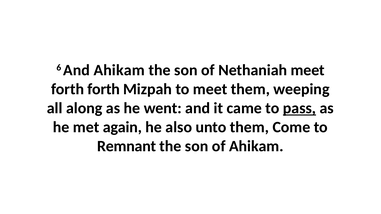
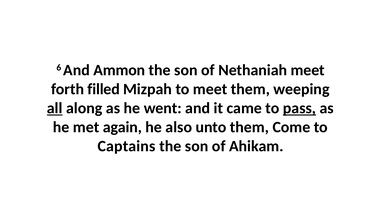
And Ahikam: Ahikam -> Ammon (119, 70)
forth forth: forth -> filled (104, 89)
all underline: none -> present (55, 108)
Remnant: Remnant -> Captains (126, 146)
